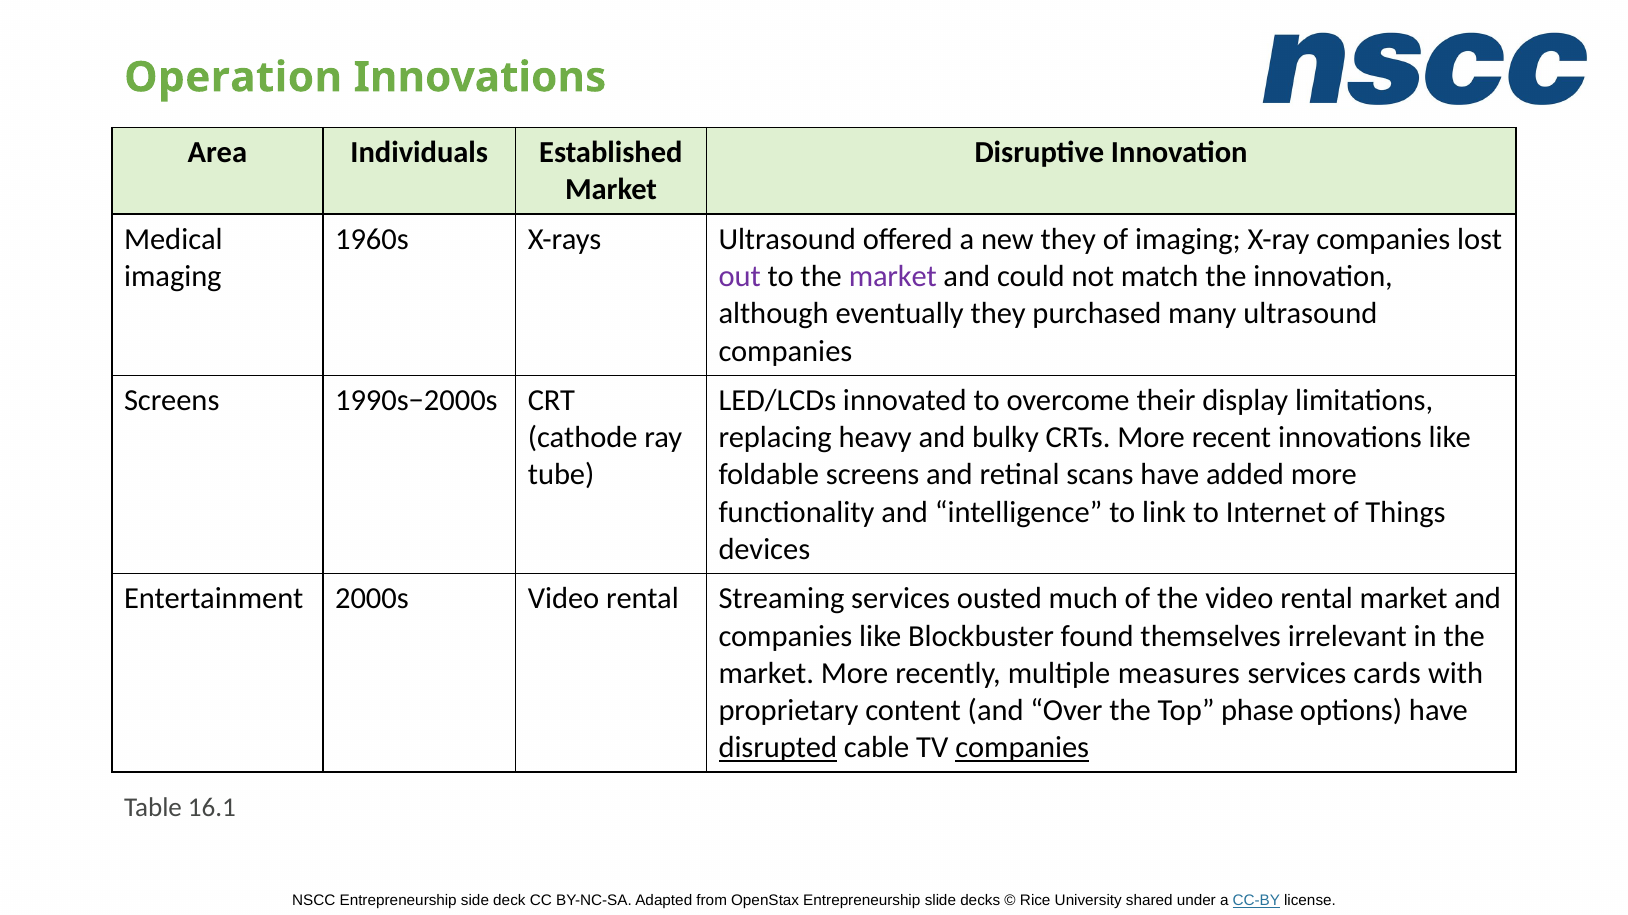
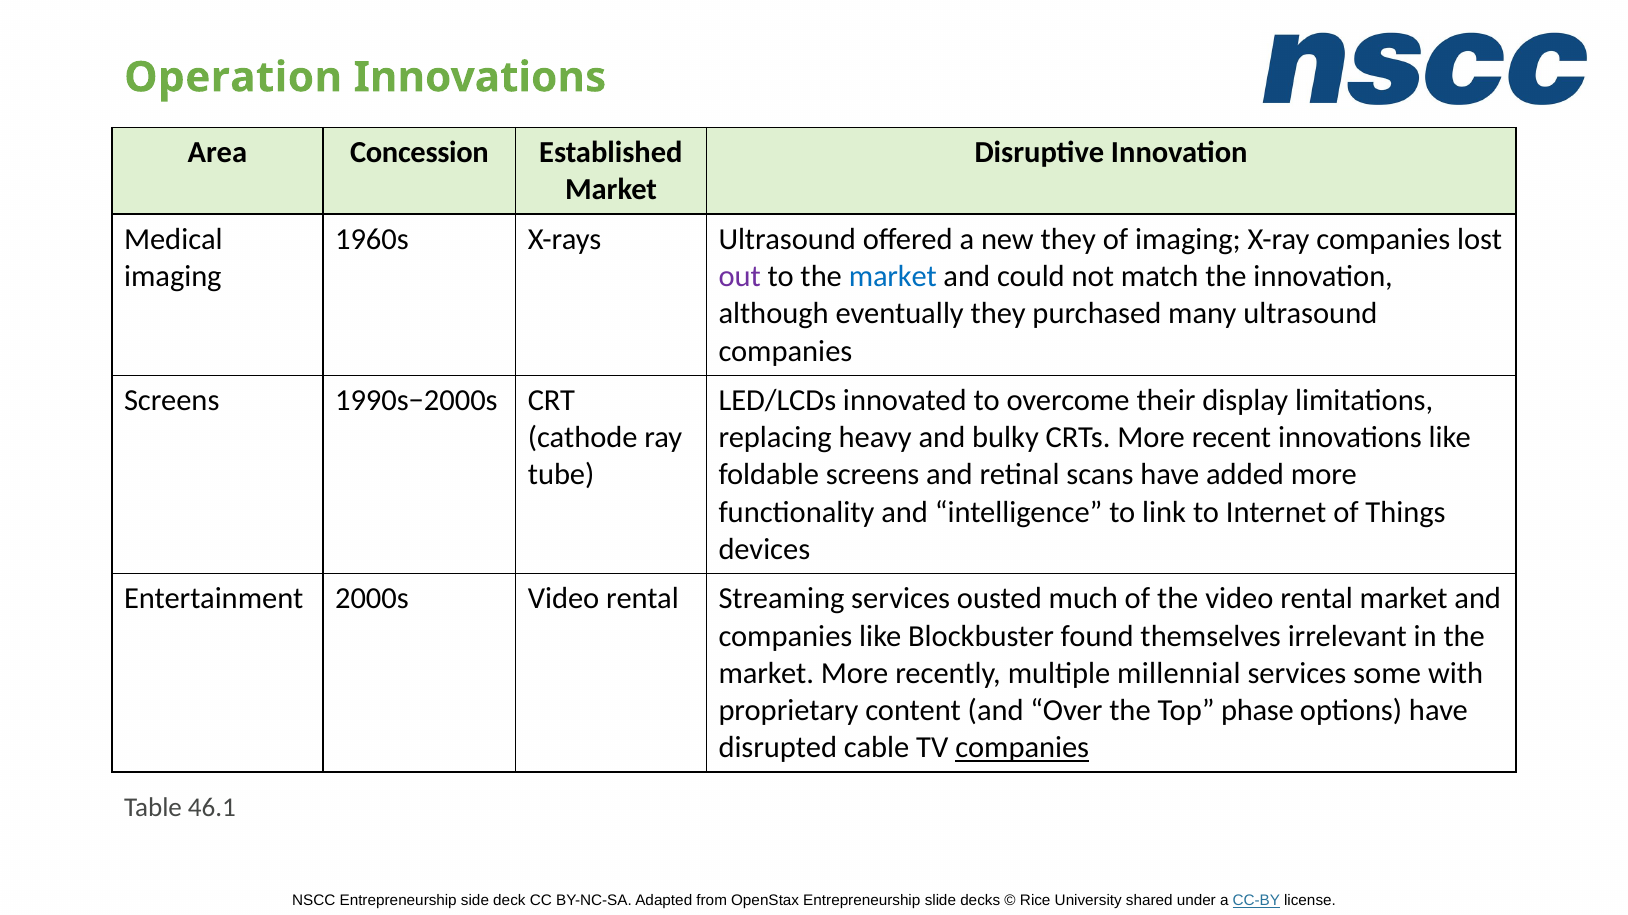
Individuals: Individuals -> Concession (419, 153)
market colour: purple -> blue (893, 277)
measures: measures -> millennial (1179, 674)
cards: cards -> some (1387, 674)
disrupted underline: present -> none (778, 748)
16.1: 16.1 -> 46.1 (212, 809)
